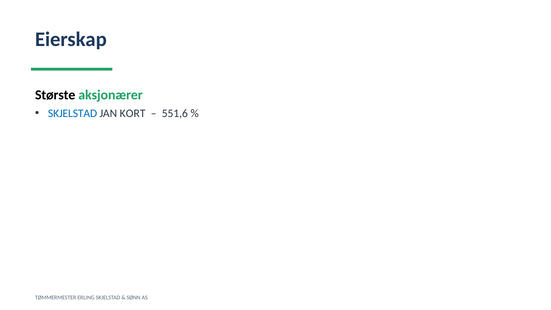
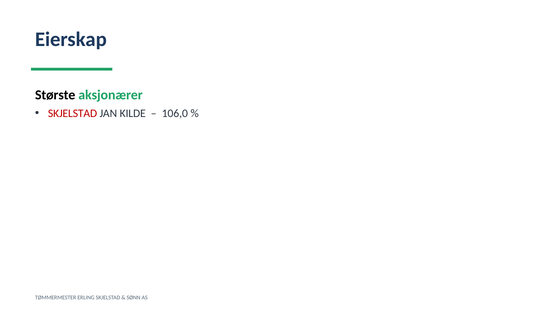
SKJELSTAD colour: blue -> red (73, 113)
KORT: KORT -> KILDE (133, 113)
551,6: 551,6 -> 106,0 (175, 113)
